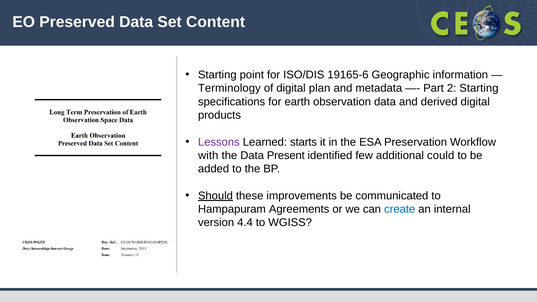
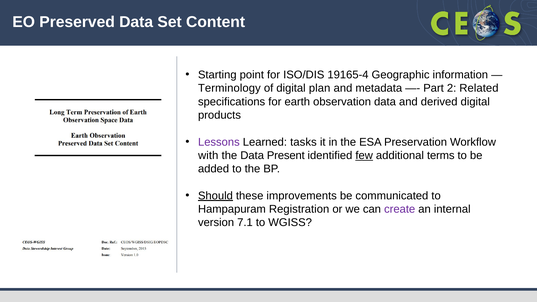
19165-6: 19165-6 -> 19165-4 (348, 75)
2 Starting: Starting -> Related (479, 88)
starts: starts -> tasks (303, 142)
few underline: none -> present (364, 155)
could: could -> terms (441, 155)
Agreements: Agreements -> Registration (299, 209)
create colour: blue -> purple (400, 209)
4.4: 4.4 -> 7.1 (245, 223)
